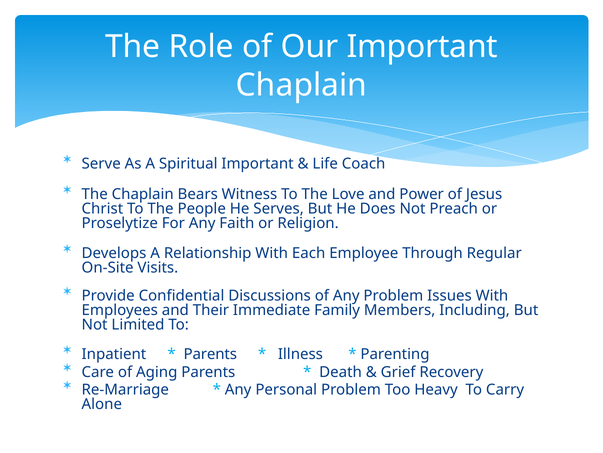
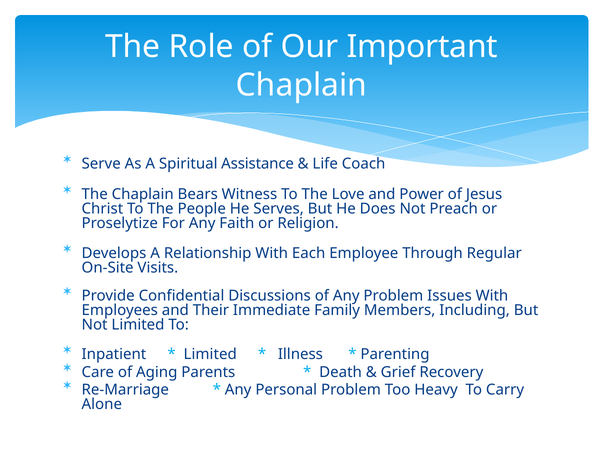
Spiritual Important: Important -> Assistance (258, 163)
Parents: Parents -> Limited (210, 354)
